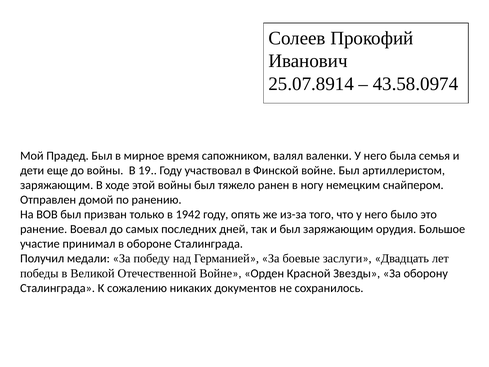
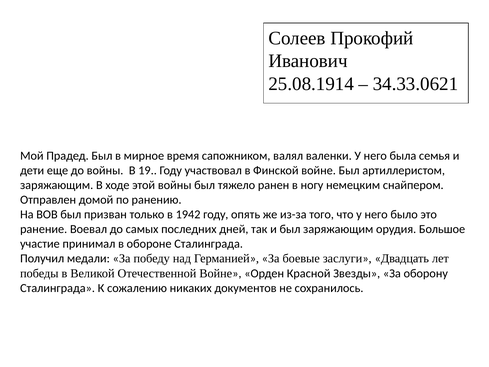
25.07.8914: 25.07.8914 -> 25.08.1914 (311, 84)
43.58.0974: 43.58.0974 -> 34.33.0621 (415, 84)
